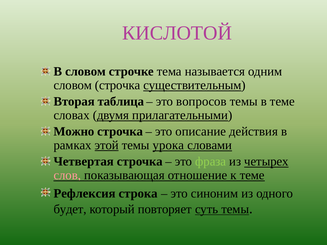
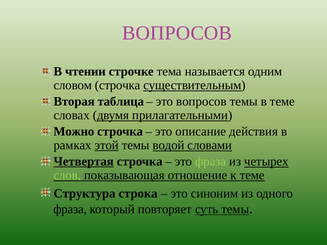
КИСЛОТОЙ: КИСЛОТОЙ -> ВОПРОСОВ (177, 33)
В словом: словом -> чтении (85, 72)
урока: урока -> водой (169, 145)
Четвертая underline: none -> present (84, 162)
слов colour: pink -> light green (67, 175)
Рефлексия: Рефлексия -> Структура (84, 194)
будет: будет -> фраза (70, 209)
